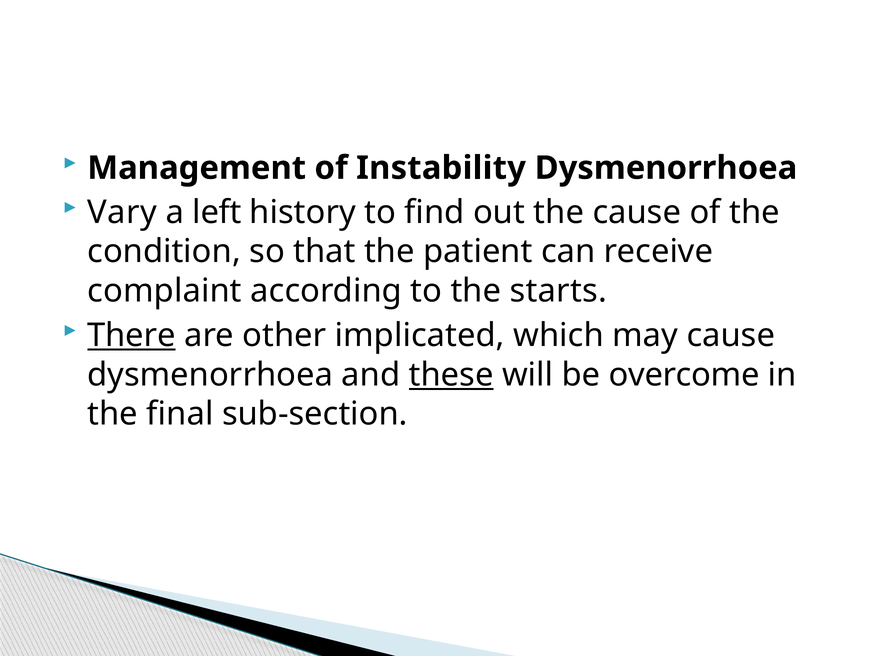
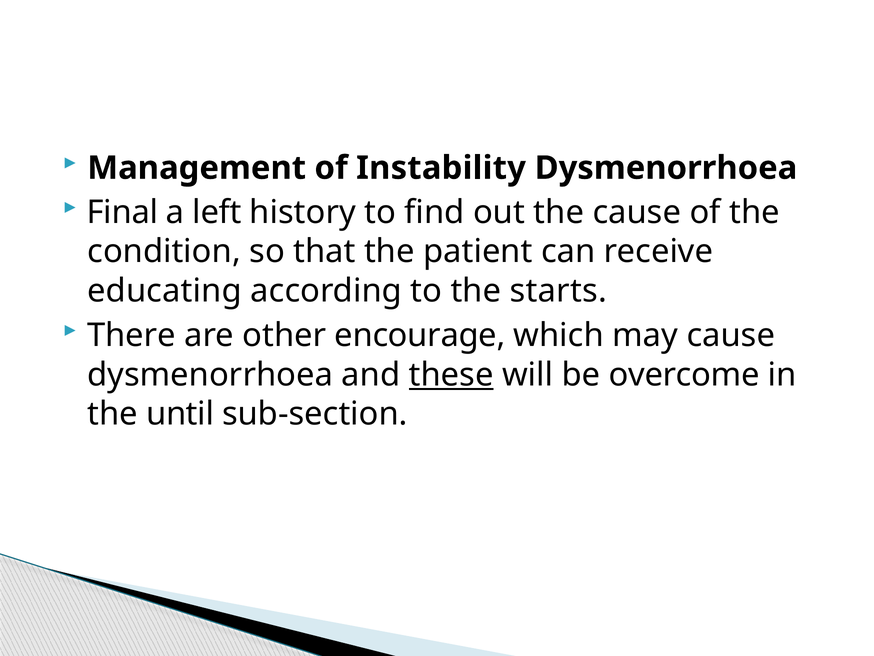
Vary: Vary -> Final (122, 212)
complaint: complaint -> educating (165, 291)
There underline: present -> none (131, 335)
implicated: implicated -> encourage (420, 335)
final: final -> until (180, 414)
